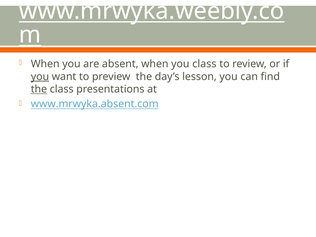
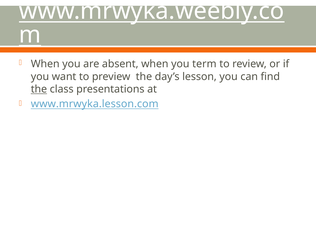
you class: class -> term (204, 64)
you underline: present -> none (40, 77)
www.mrwyka.absent.com: www.mrwyka.absent.com -> www.mrwyka.lesson.com (95, 104)
